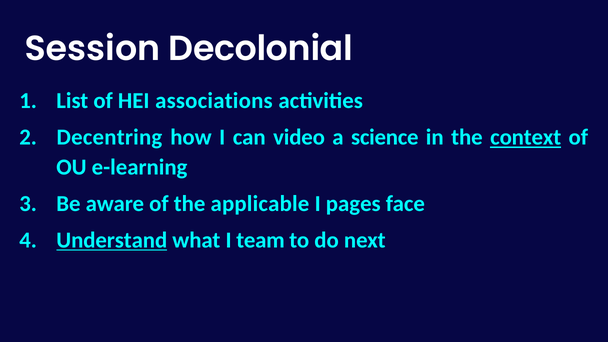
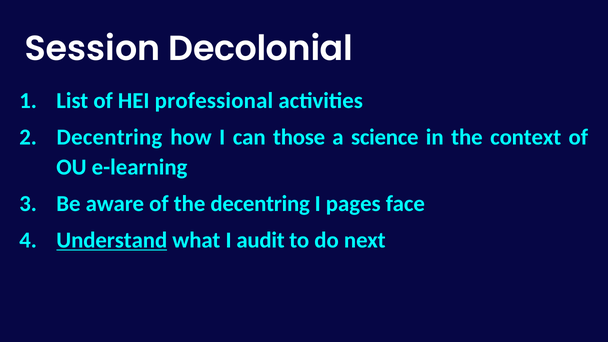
associations: associations -> professional (214, 101)
video: video -> those (299, 137)
context underline: present -> none (526, 137)
the applicable: applicable -> decentring (260, 204)
team: team -> audit (261, 240)
